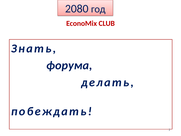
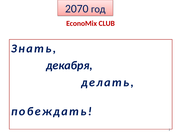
2080: 2080 -> 2070 (77, 9)
форума: форума -> декабря (69, 65)
